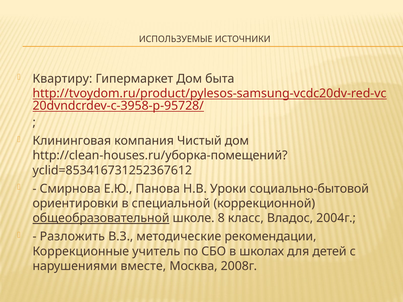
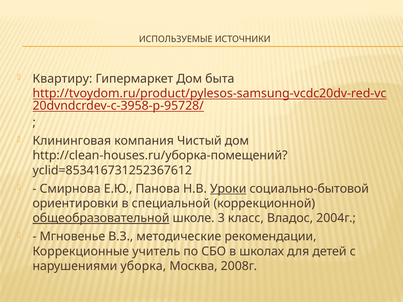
Уроки underline: none -> present (228, 189)
8: 8 -> 3 (221, 218)
Разложить: Разложить -> Мгновенье (72, 237)
вместе: вместе -> уборка (143, 266)
